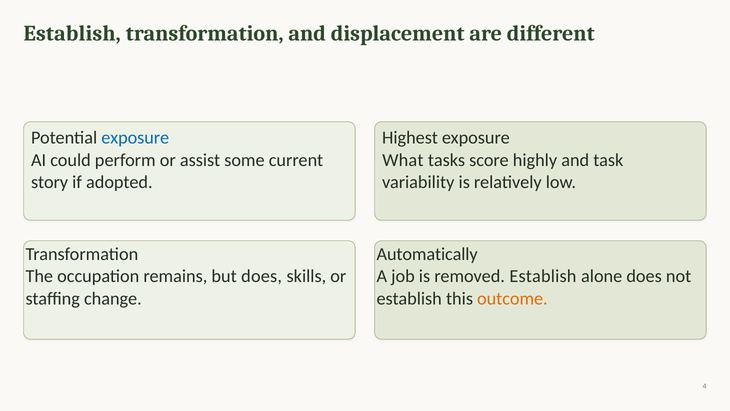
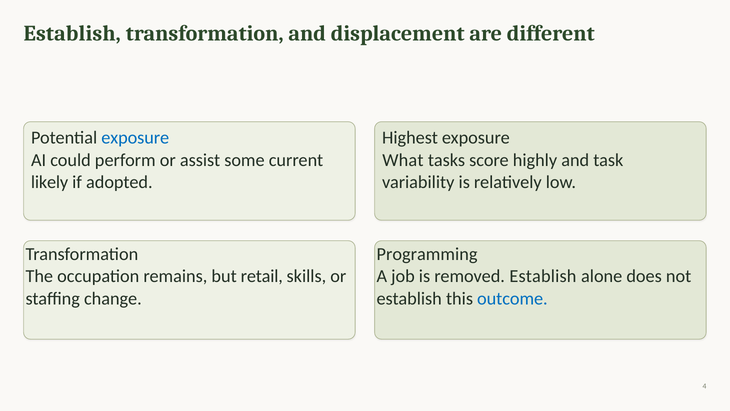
story: story -> likely (50, 182)
Automatically: Automatically -> Programming (427, 254)
but does: does -> retail (262, 276)
outcome colour: orange -> blue (512, 298)
